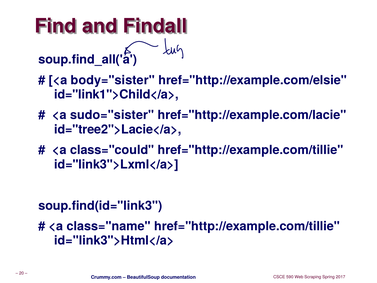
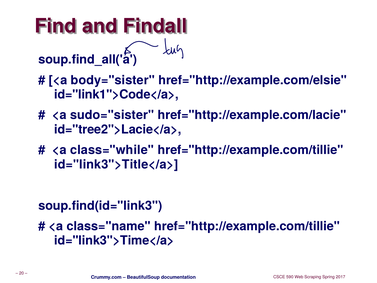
id="link1">Child</a>: id="link1">Child</a> -> id="link1">Code</a> (116, 94)
class="could: class="could -> class="while (112, 150)
id="link3">Lxml</a>: id="link3">Lxml</a> -> id="link3">Title</a> (116, 164)
id="link3">Html</a>: id="link3">Html</a> -> id="link3">Time</a> (114, 240)
